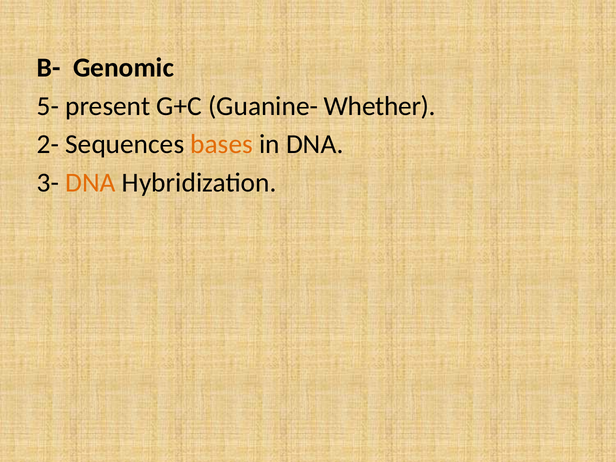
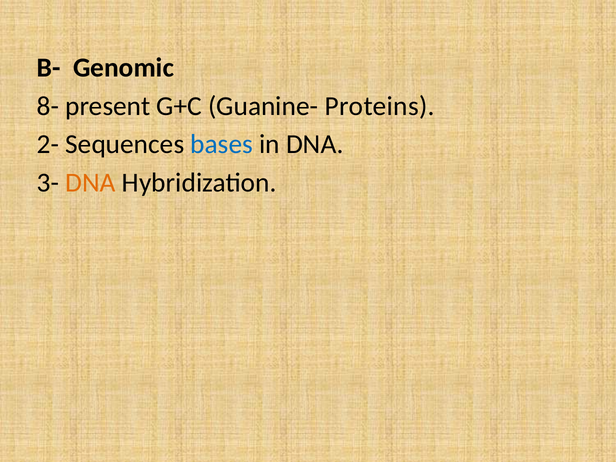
5-: 5- -> 8- (48, 106)
Whether: Whether -> Proteins (380, 106)
bases colour: orange -> blue (222, 144)
